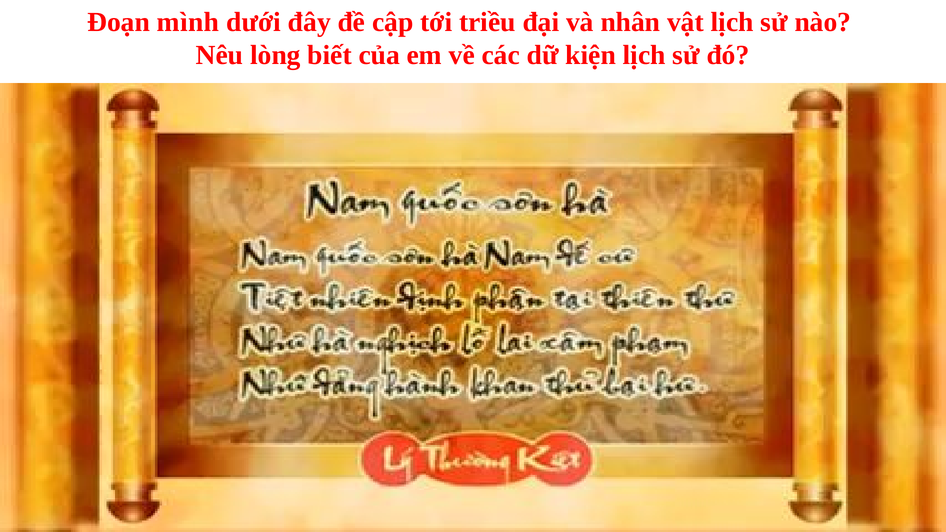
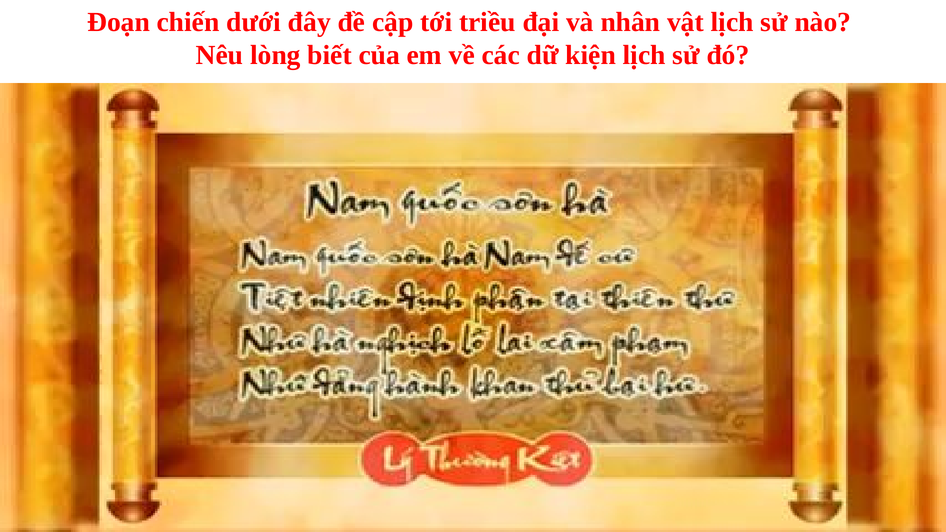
mình: mình -> chiến (188, 22)
